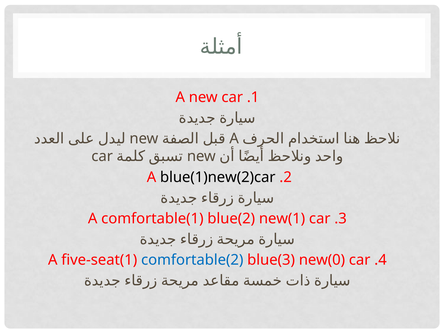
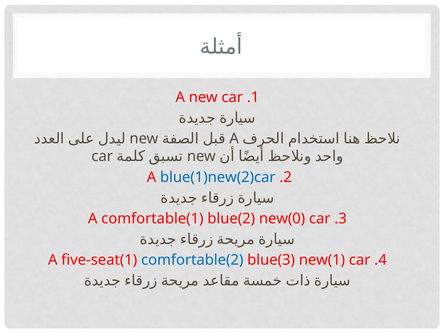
blue(1)new(2)car colour: black -> blue (218, 177)
new(1: new(1 -> new(0 (282, 219)
new(0: new(0 -> new(1 (322, 260)
